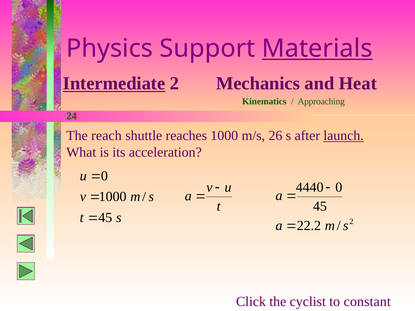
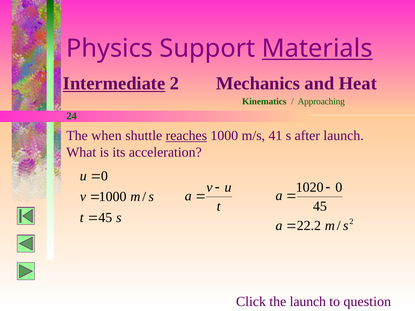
reach: reach -> when (106, 136)
reaches underline: none -> present (186, 136)
26: 26 -> 41 (275, 136)
launch underline: present -> none (344, 136)
4440: 4440 -> 1020 (310, 187)
the cyclist: cyclist -> launch (308, 302)
constant: constant -> question (367, 302)
